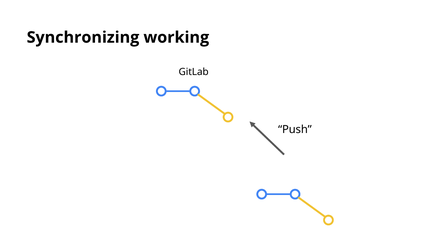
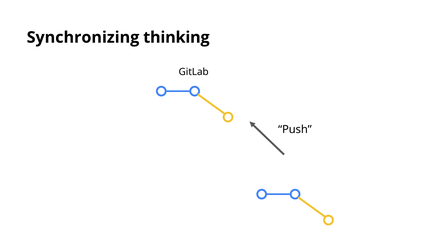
working: working -> thinking (176, 37)
